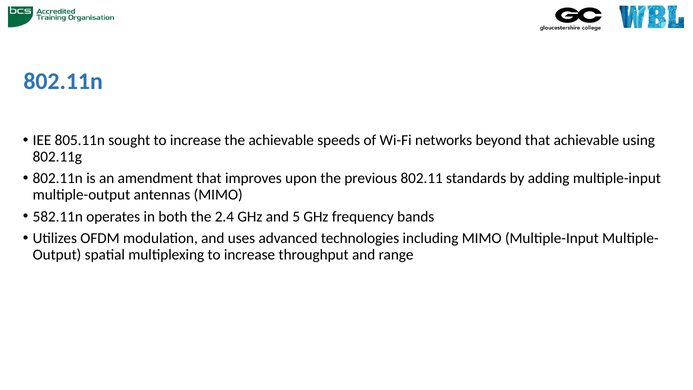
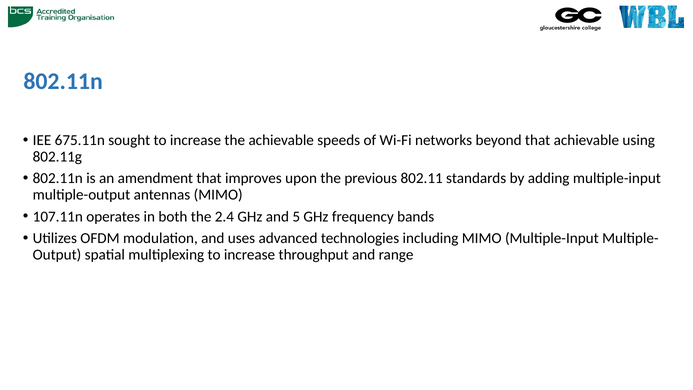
805.11n: 805.11n -> 675.11n (80, 140)
582.11n: 582.11n -> 107.11n (58, 216)
